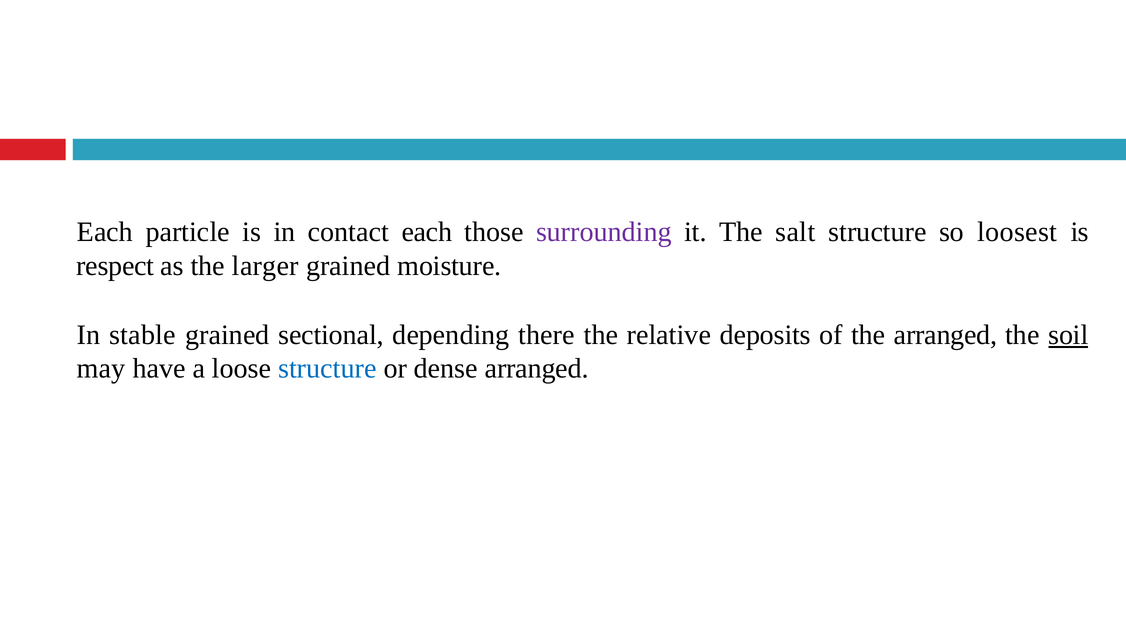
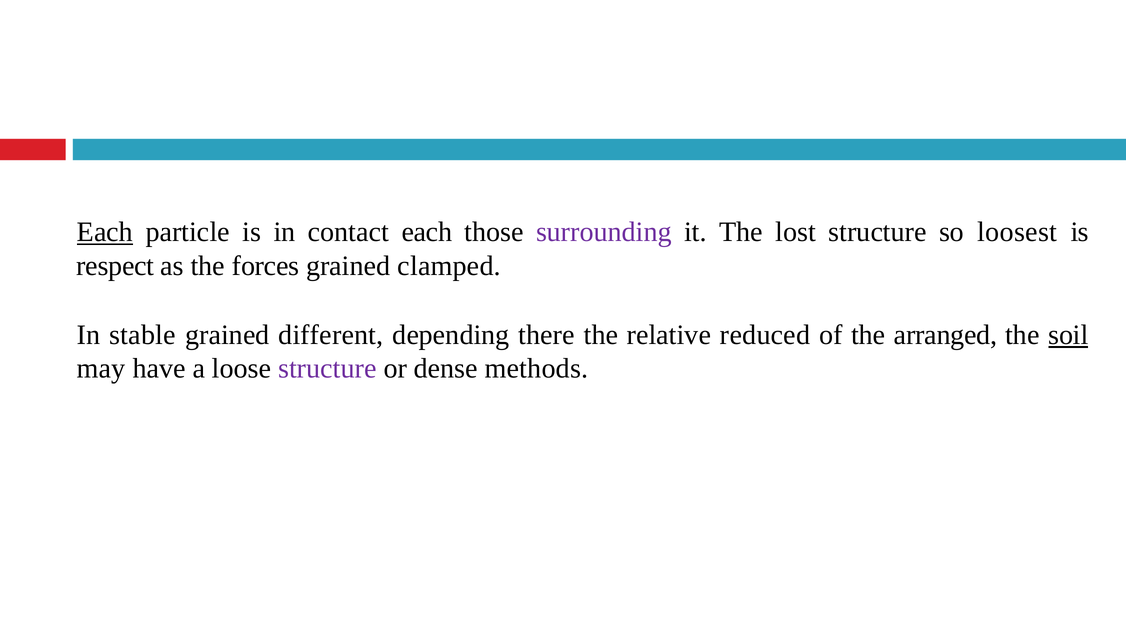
Each underline: none -> present (105, 232)
salt: salt -> lost (796, 232)
larger: larger -> forces (266, 266)
moisture: moisture -> clamped (449, 266)
sectional: sectional -> different (331, 335)
deposits: deposits -> reduced (765, 335)
structure colour: blue -> purple (327, 369)
dense arranged: arranged -> methods (537, 369)
